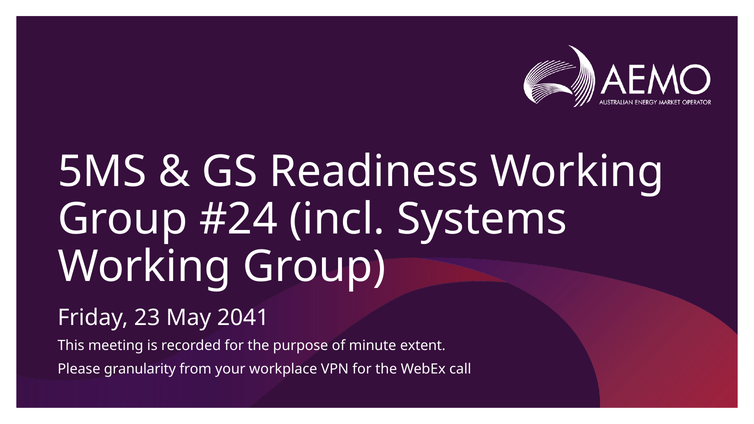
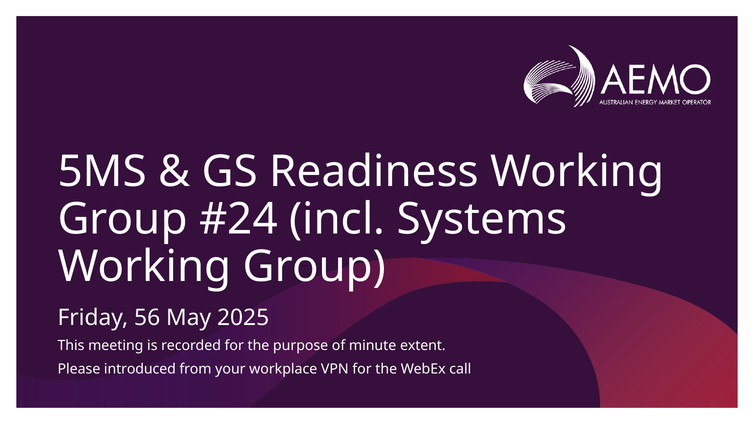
23: 23 -> 56 (147, 318)
2041: 2041 -> 2025 (243, 318)
granularity: granularity -> introduced (140, 369)
